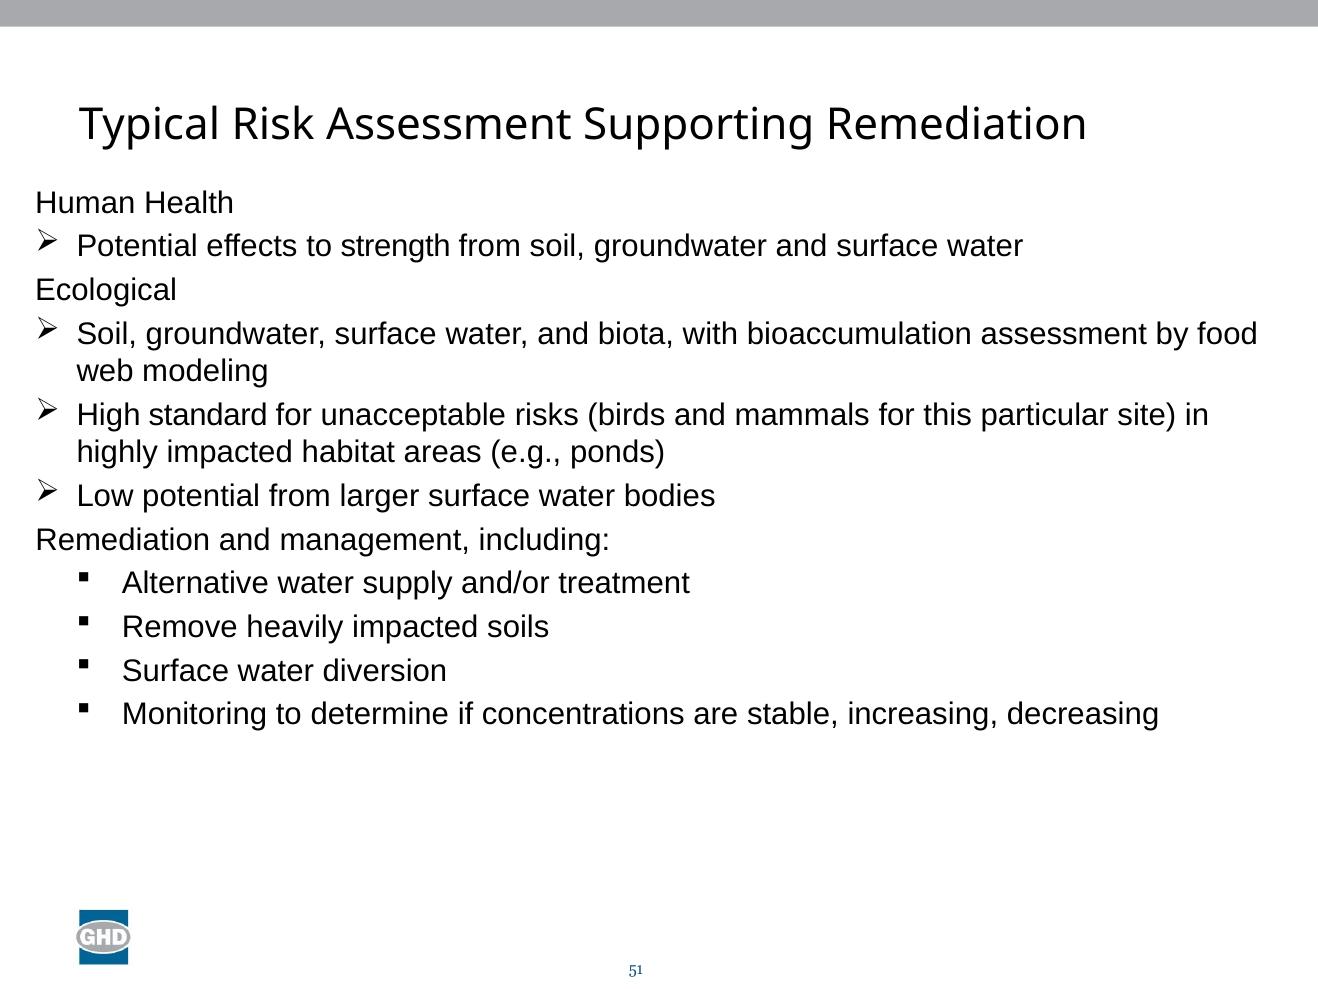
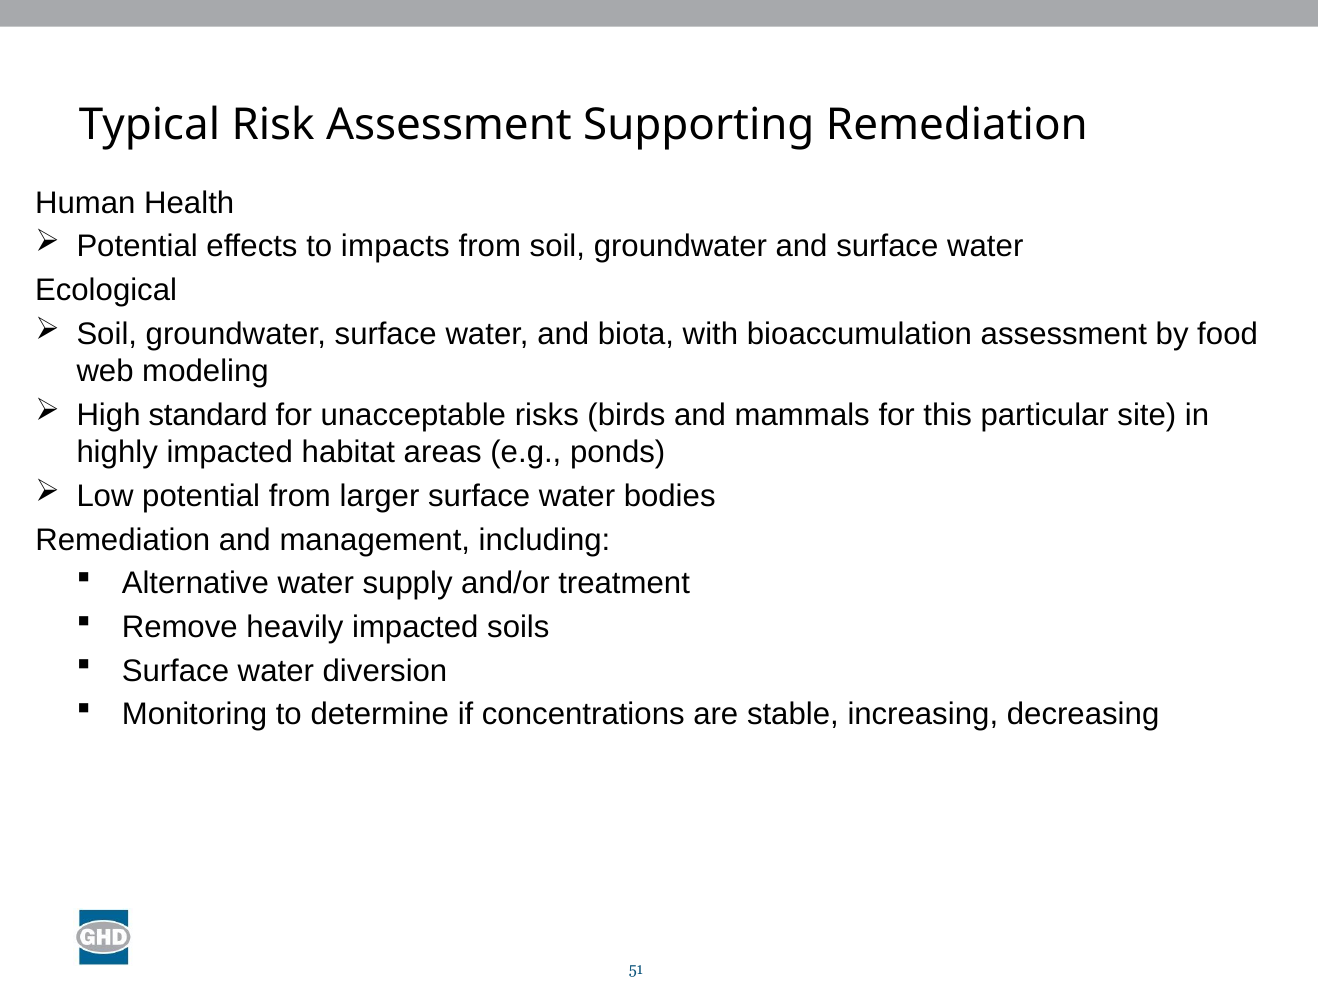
strength: strength -> impacts (395, 247)
